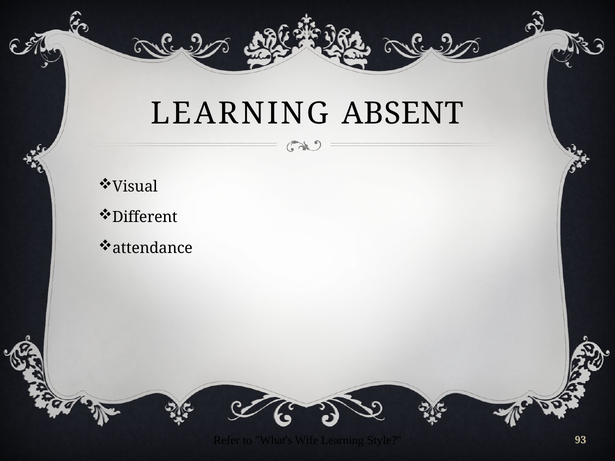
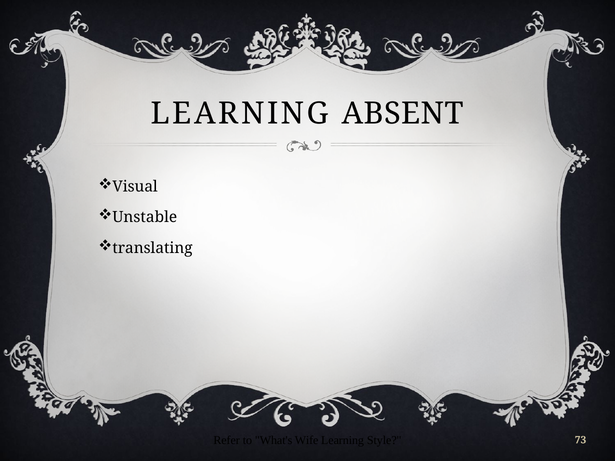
Different: Different -> Unstable (145, 217)
attendance: attendance -> translating (153, 248)
93: 93 -> 73 (581, 440)
